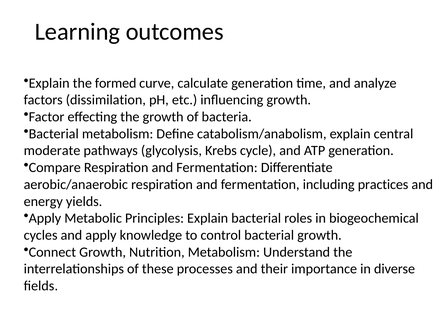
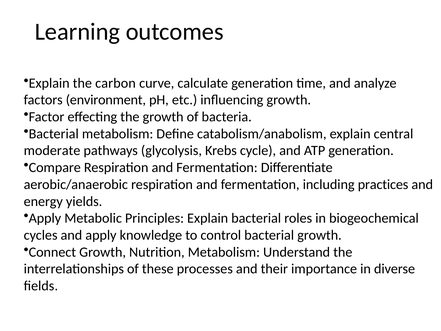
formed: formed -> carbon (115, 83)
dissimilation: dissimilation -> environment (106, 100)
